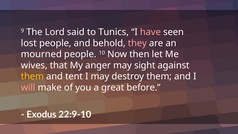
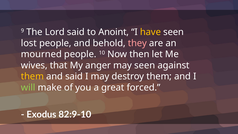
Tunics: Tunics -> Anoint (114, 32)
have colour: pink -> yellow (150, 32)
may sight: sight -> seen (145, 65)
and tent: tent -> said (74, 76)
will colour: pink -> light green (28, 87)
before: before -> forced (144, 87)
22:9-10: 22:9-10 -> 82:9-10 (75, 114)
